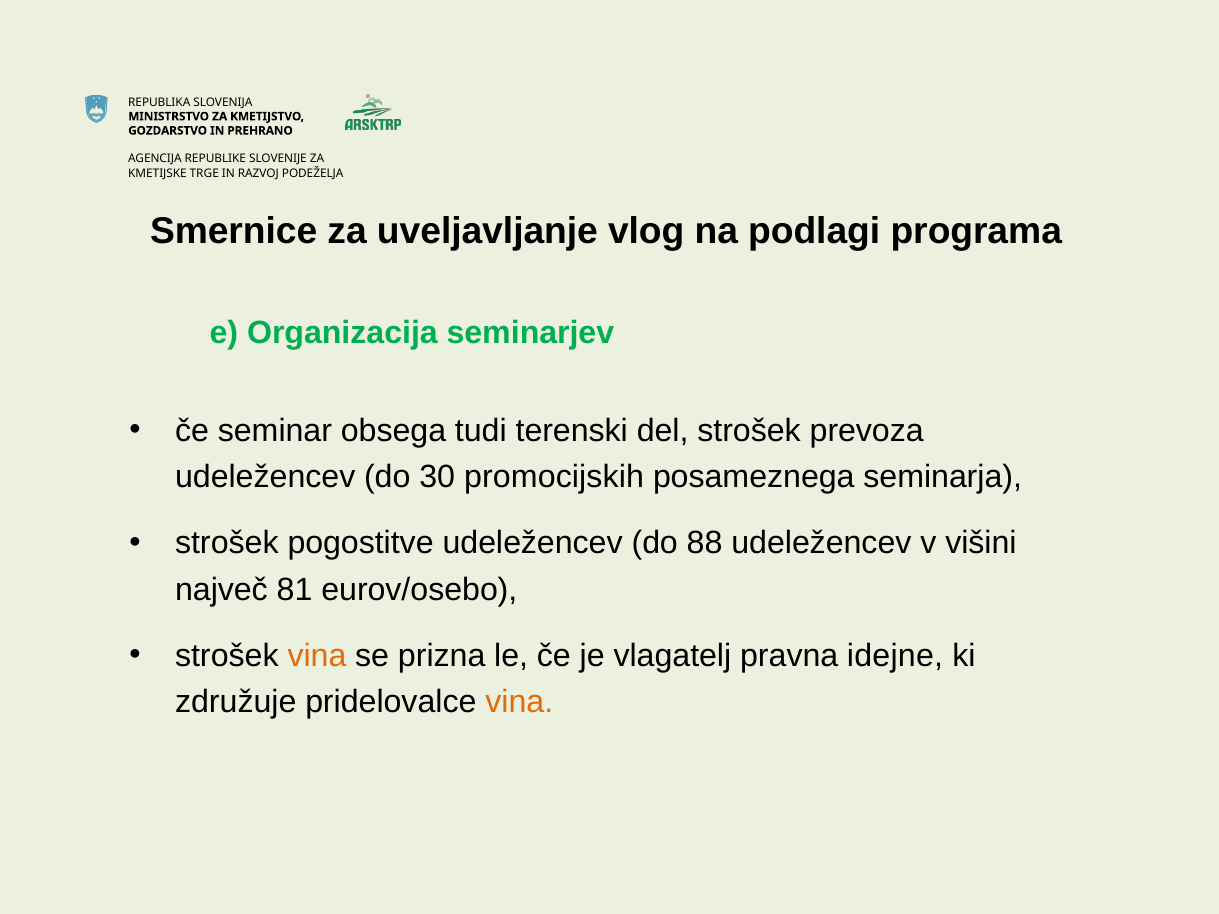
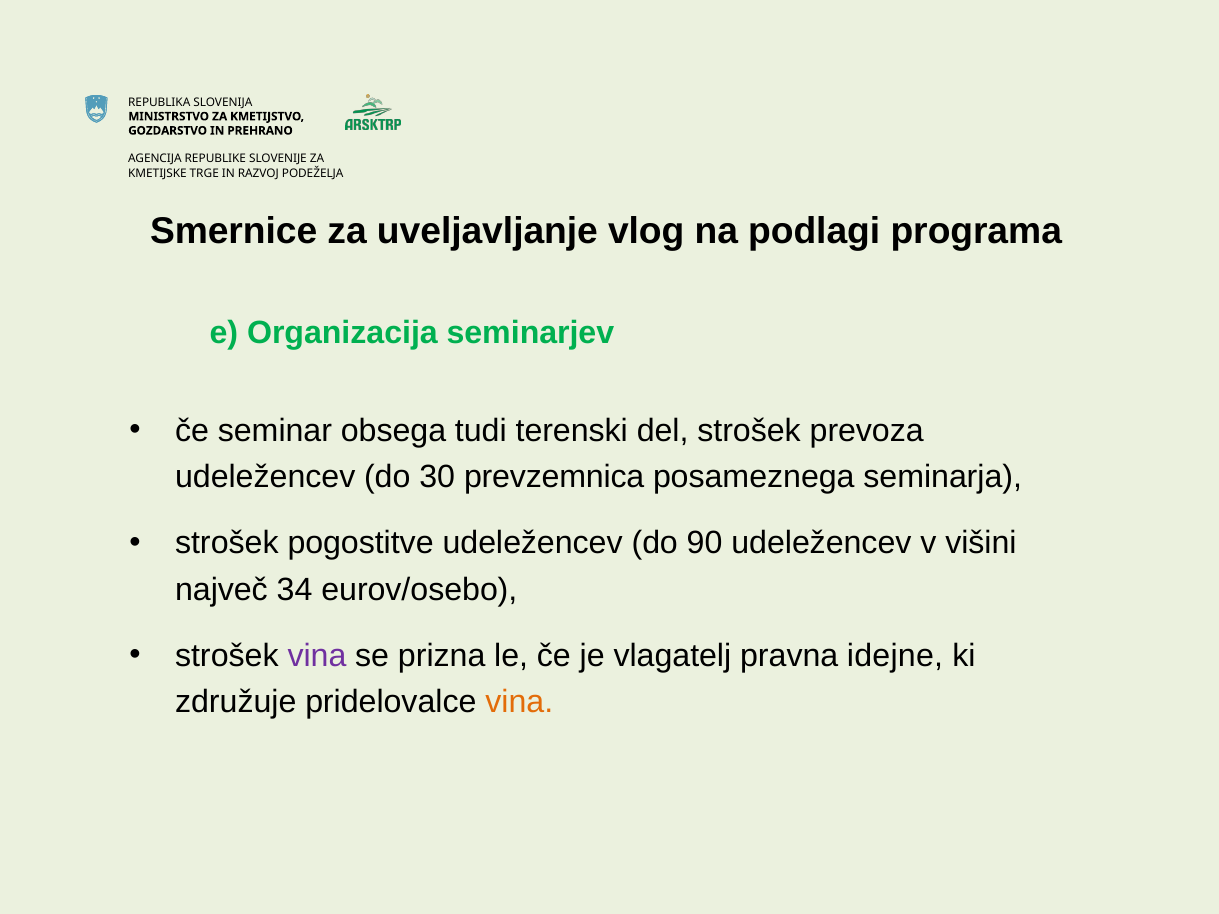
promocijskih: promocijskih -> prevzemnica (554, 477)
88: 88 -> 90 (705, 543)
81: 81 -> 34 (295, 590)
vina colour: orange -> purple (317, 656)
